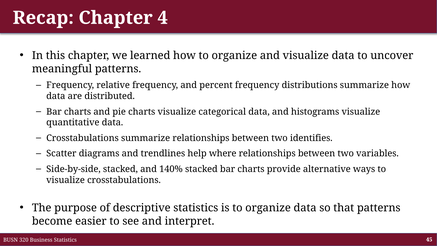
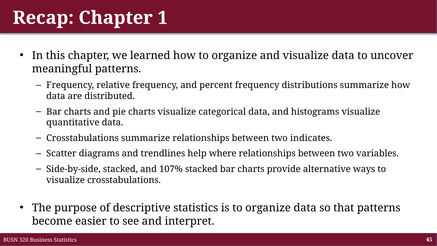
4: 4 -> 1 (163, 18)
identifies: identifies -> indicates (311, 138)
140%: 140% -> 107% (171, 169)
